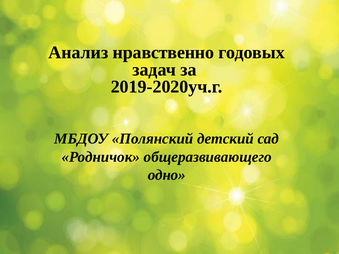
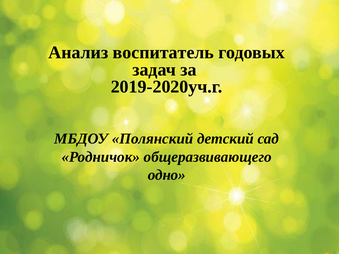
нравственно: нравственно -> воспитатель (163, 52)
